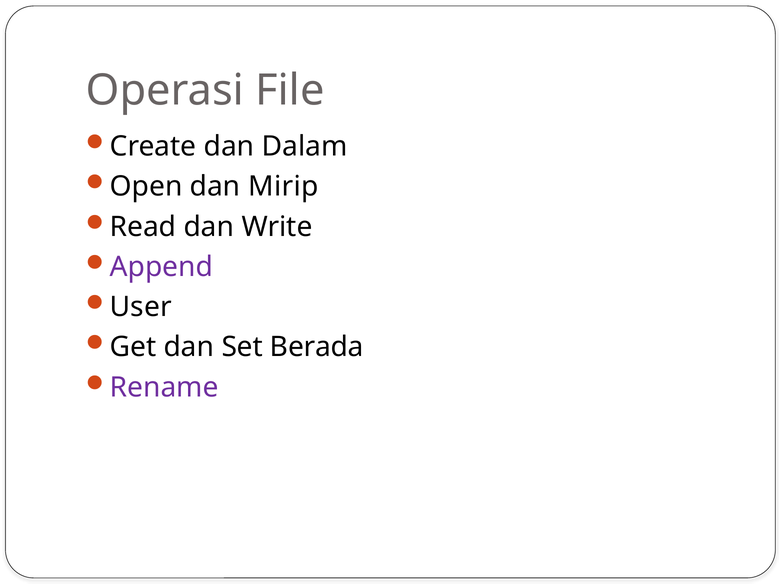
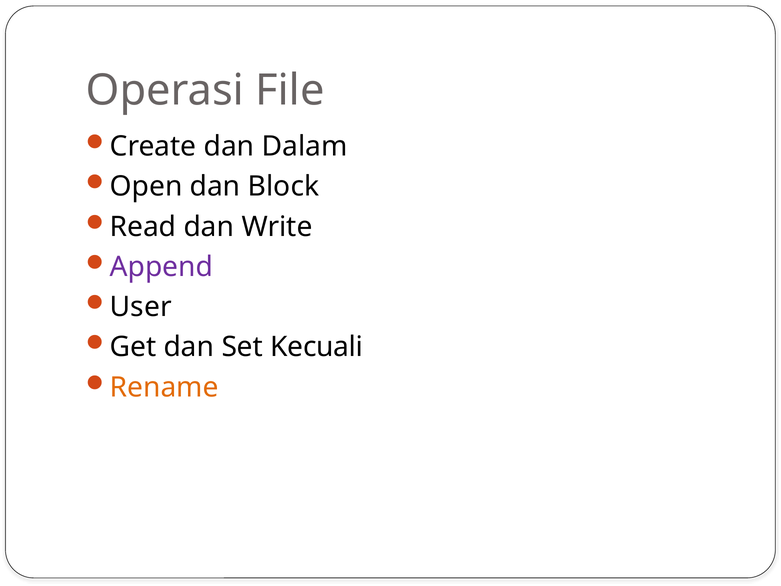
Mirip: Mirip -> Block (283, 187)
Berada: Berada -> Kecuali (317, 347)
Rename colour: purple -> orange (164, 387)
